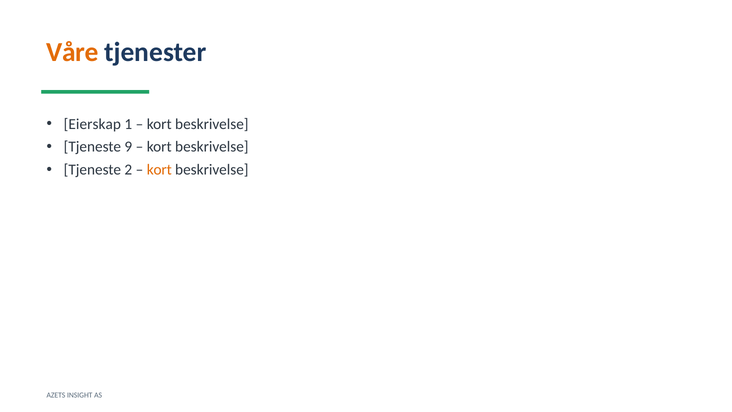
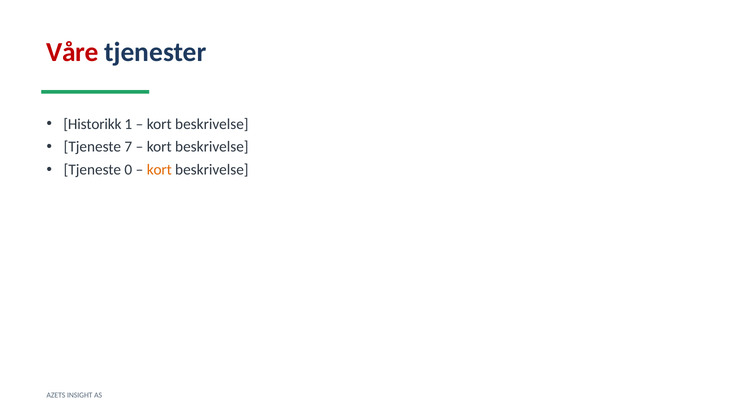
Våre colour: orange -> red (72, 52)
Eierskap: Eierskap -> Historikk (92, 124)
9: 9 -> 7 (128, 147)
2: 2 -> 0 (128, 170)
